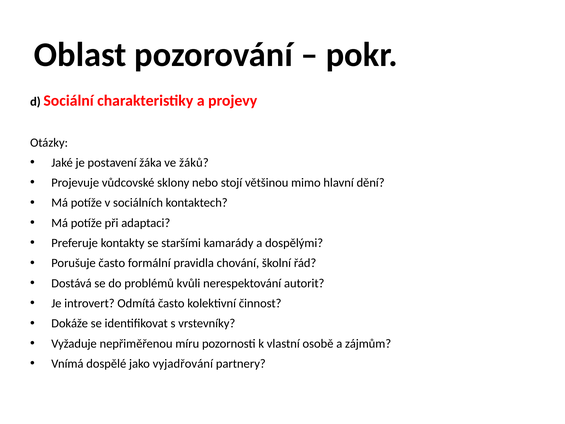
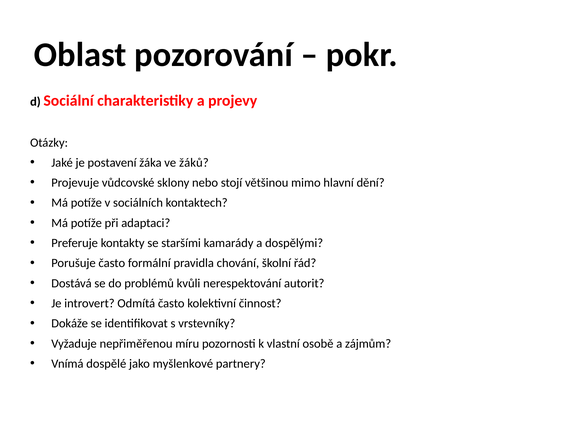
vyjadřování: vyjadřování -> myšlenkové (183, 363)
